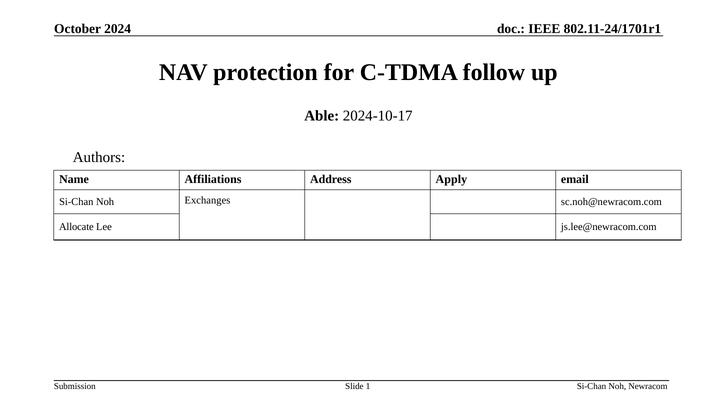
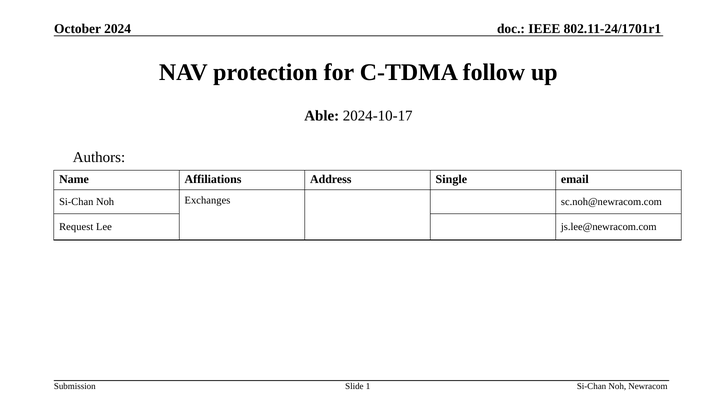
Apply: Apply -> Single (451, 180)
Allocate: Allocate -> Request (76, 227)
